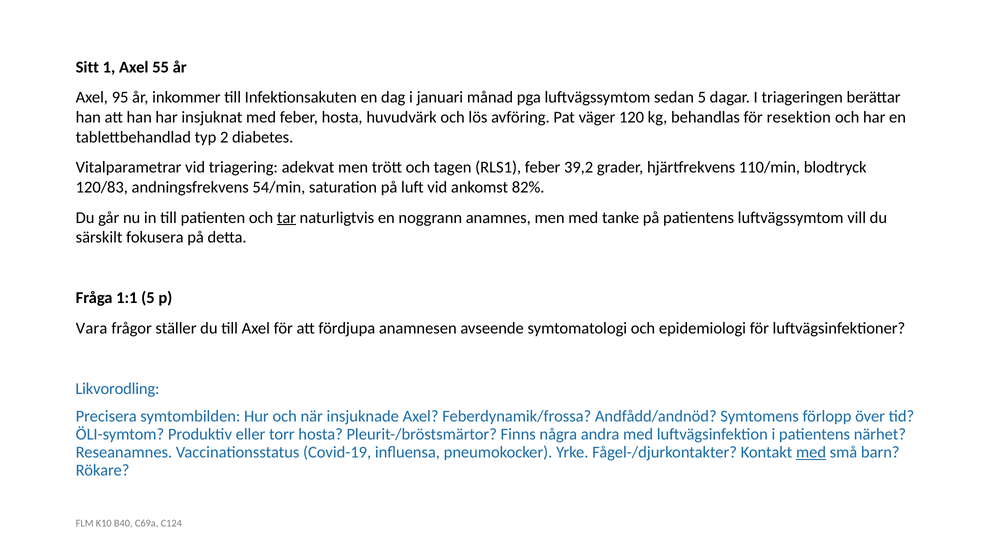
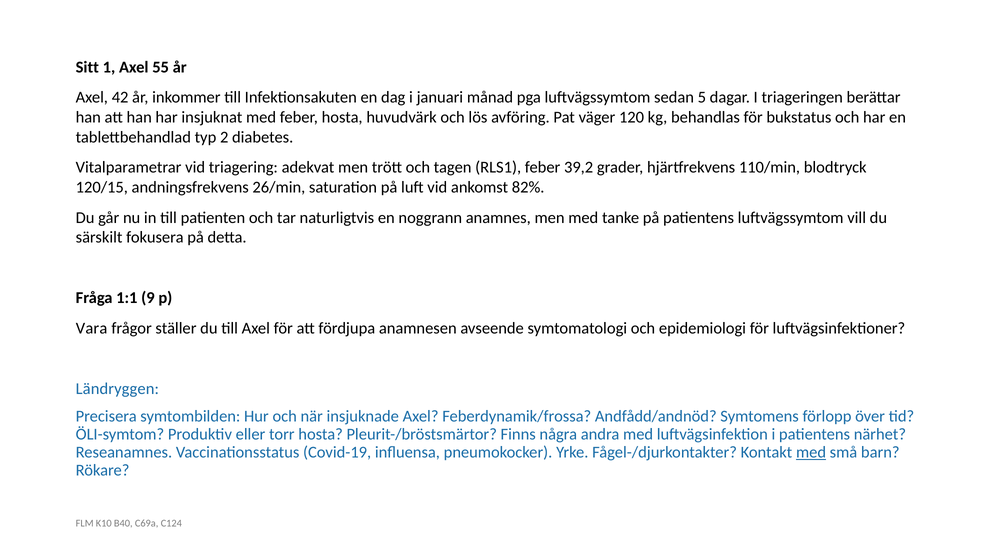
95: 95 -> 42 (120, 97)
resektion: resektion -> bukstatus (799, 117)
120/83: 120/83 -> 120/15 (102, 187)
54/min: 54/min -> 26/min (279, 187)
tar underline: present -> none (286, 217)
1:1 5: 5 -> 9 (148, 298)
Likvorodling: Likvorodling -> Ländryggen (117, 388)
